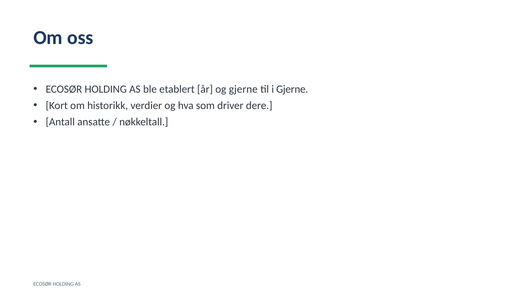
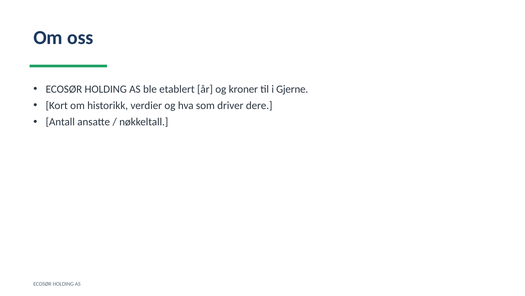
og gjerne: gjerne -> kroner (243, 89)
